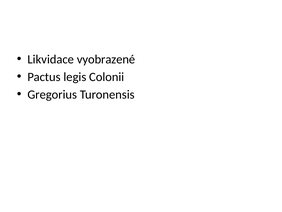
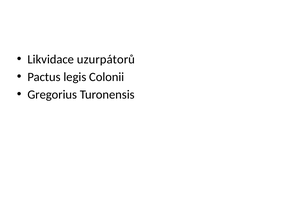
vyobrazené: vyobrazené -> uzurpátorů (106, 59)
